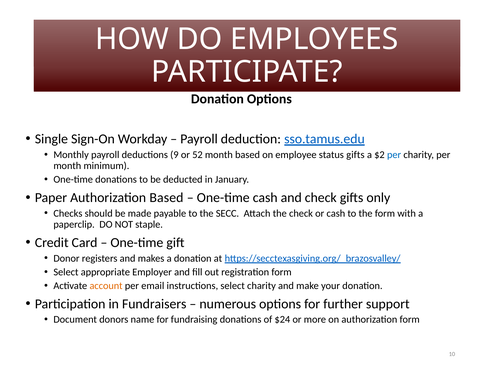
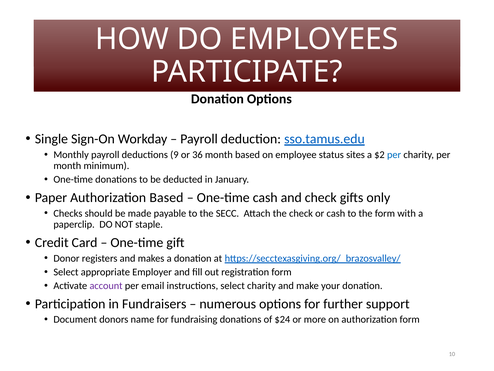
52: 52 -> 36 (197, 155)
status gifts: gifts -> sites (356, 155)
account colour: orange -> purple (106, 285)
